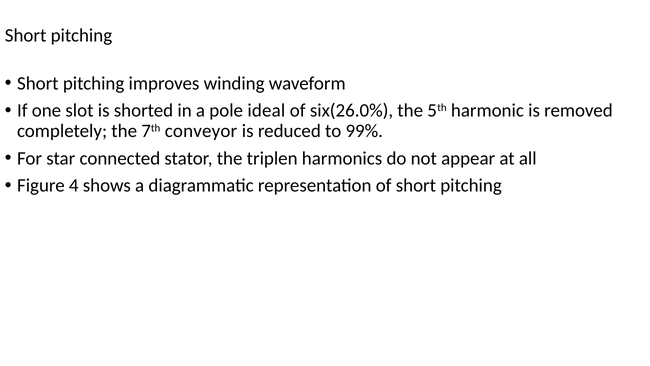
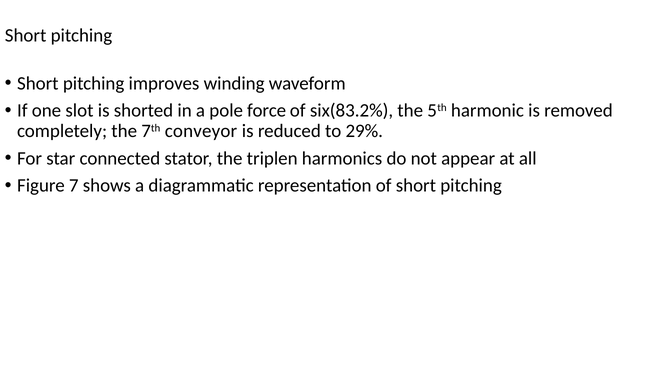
ideal: ideal -> force (267, 110)
six(26.0%: six(26.0% -> six(83.2% (352, 110)
99%: 99% -> 29% (364, 131)
4: 4 -> 7 (74, 185)
